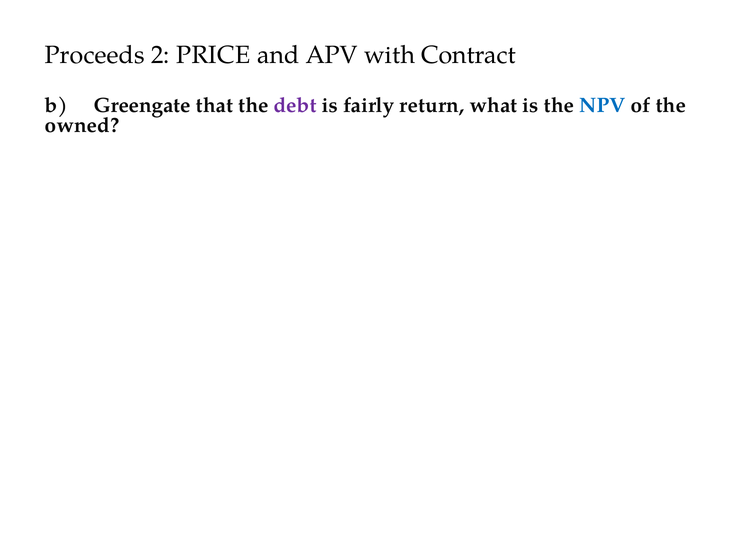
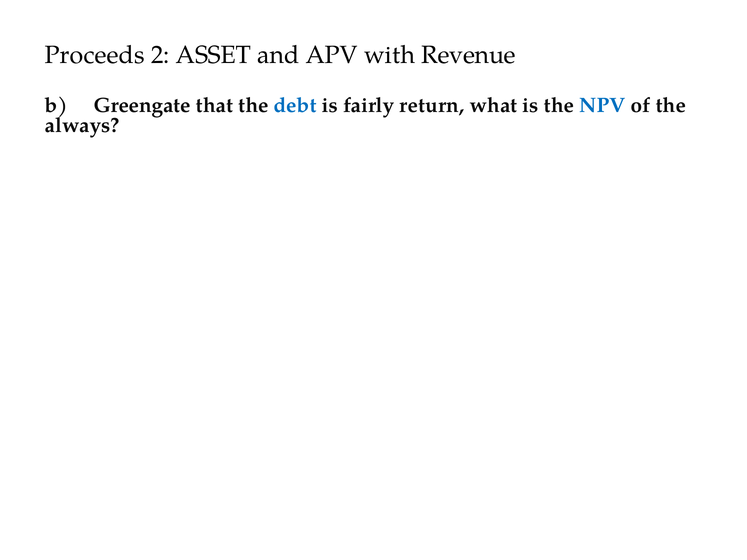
PRICE: PRICE -> ASSET (214, 55)
Contract: Contract -> Revenue (469, 55)
debt colour: purple -> blue (295, 105)
owned: owned -> always (82, 125)
